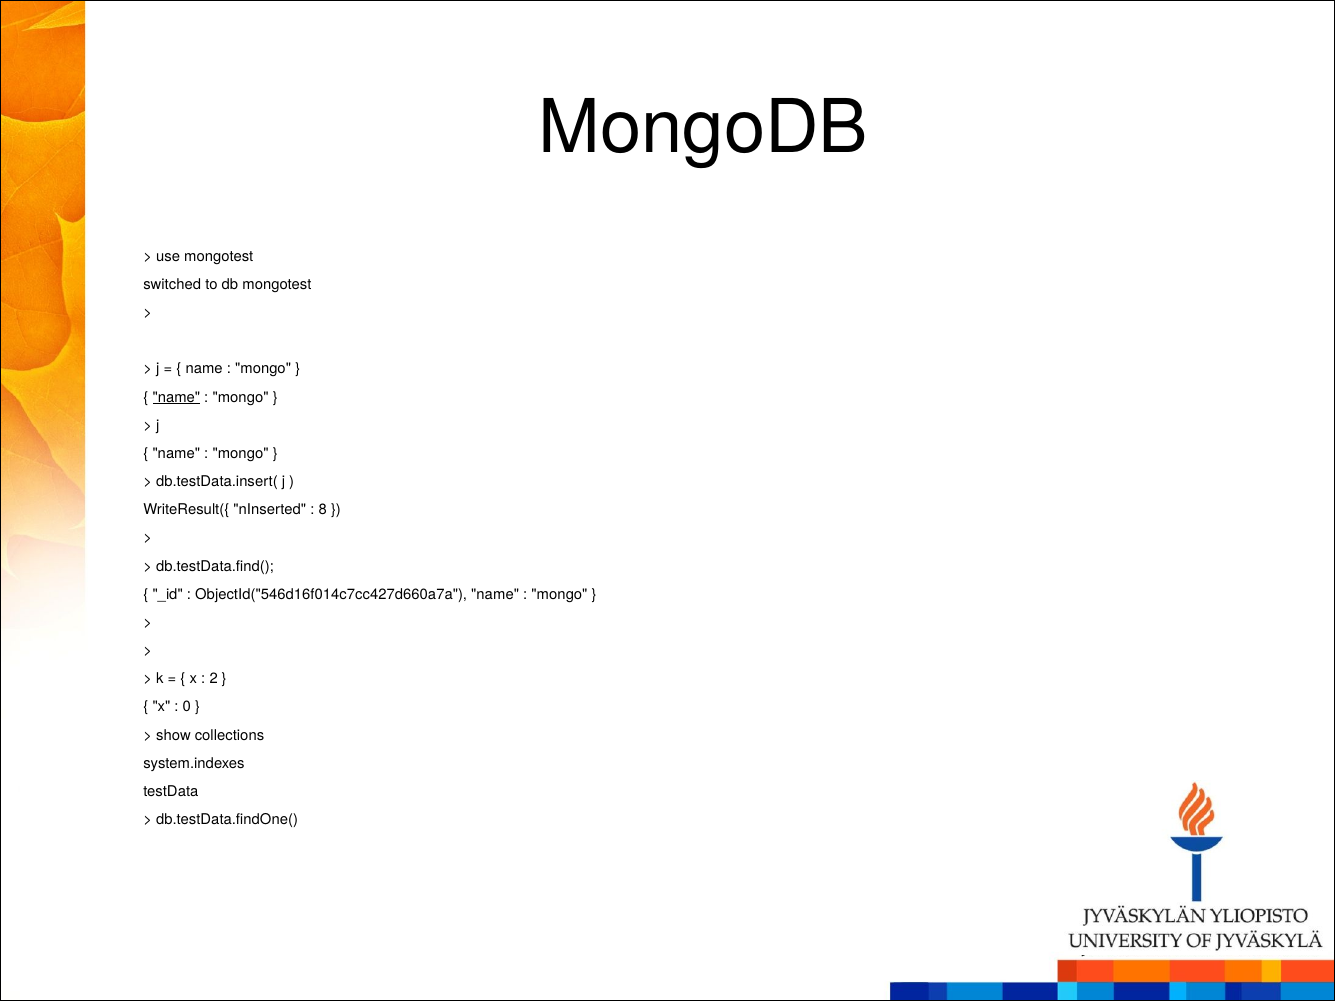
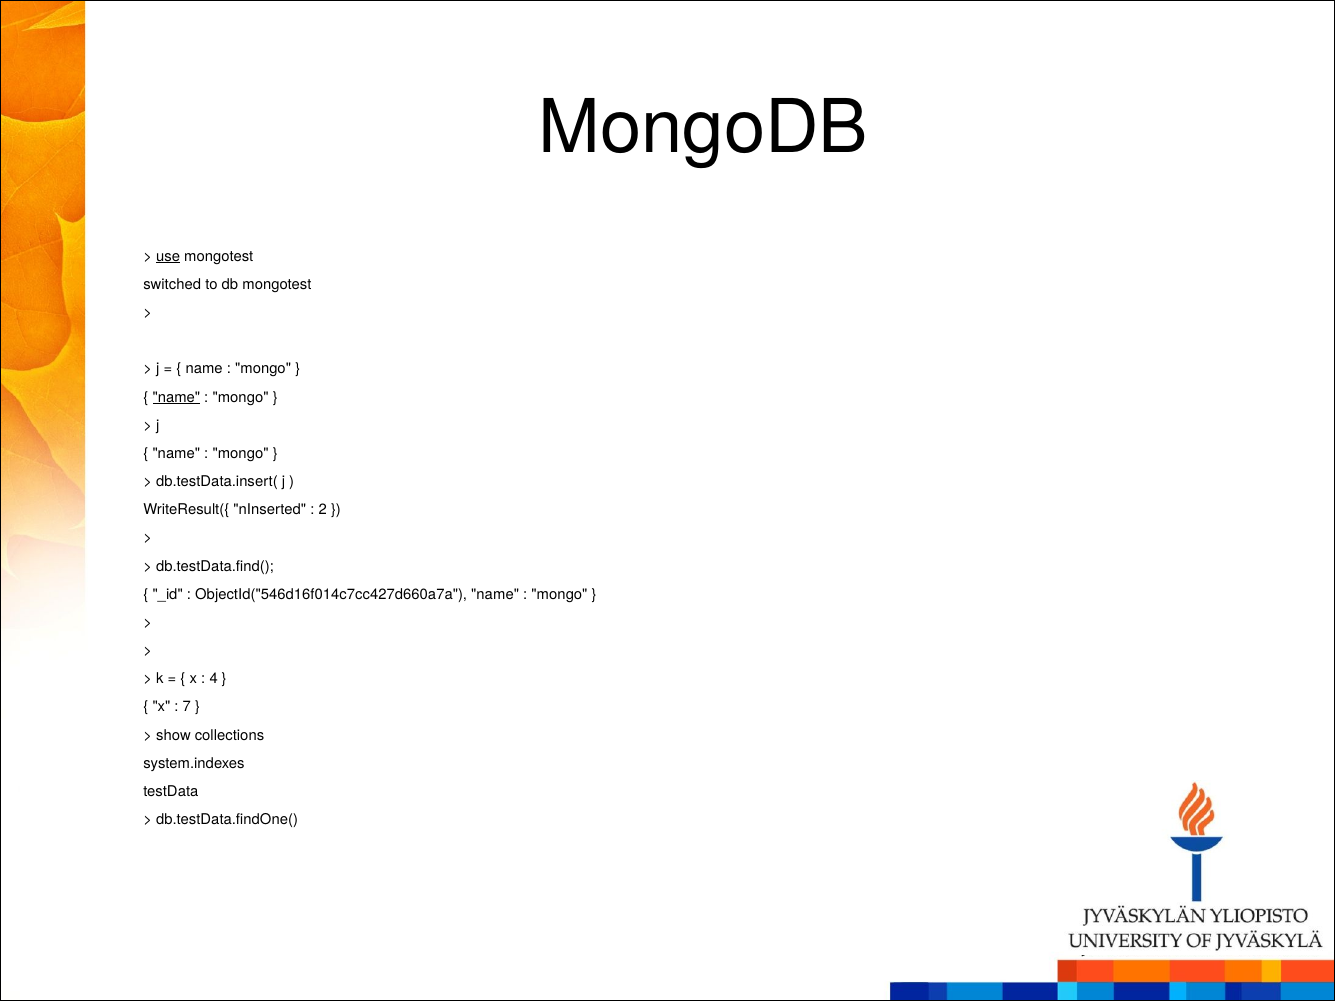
use underline: none -> present (168, 256)
8: 8 -> 2 (323, 510)
2: 2 -> 4 (214, 679)
0: 0 -> 7 (187, 707)
